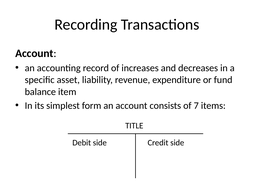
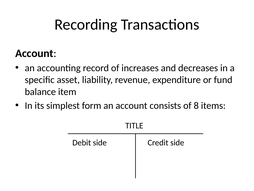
7: 7 -> 8 (196, 105)
